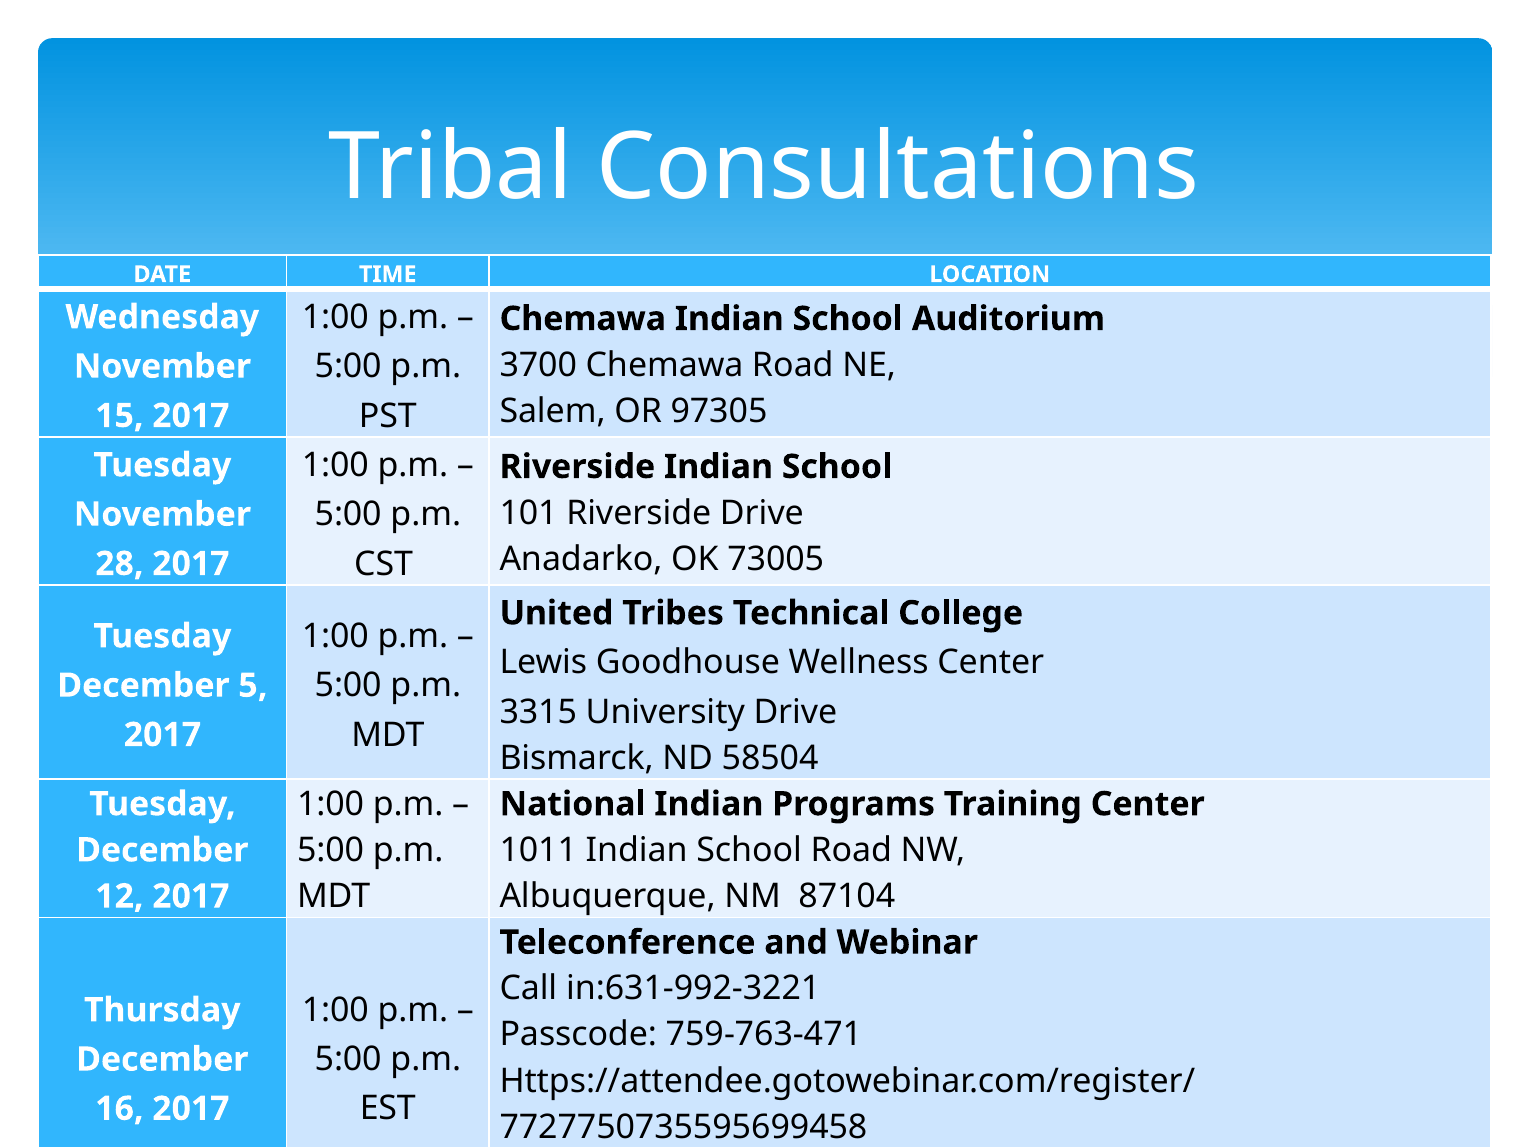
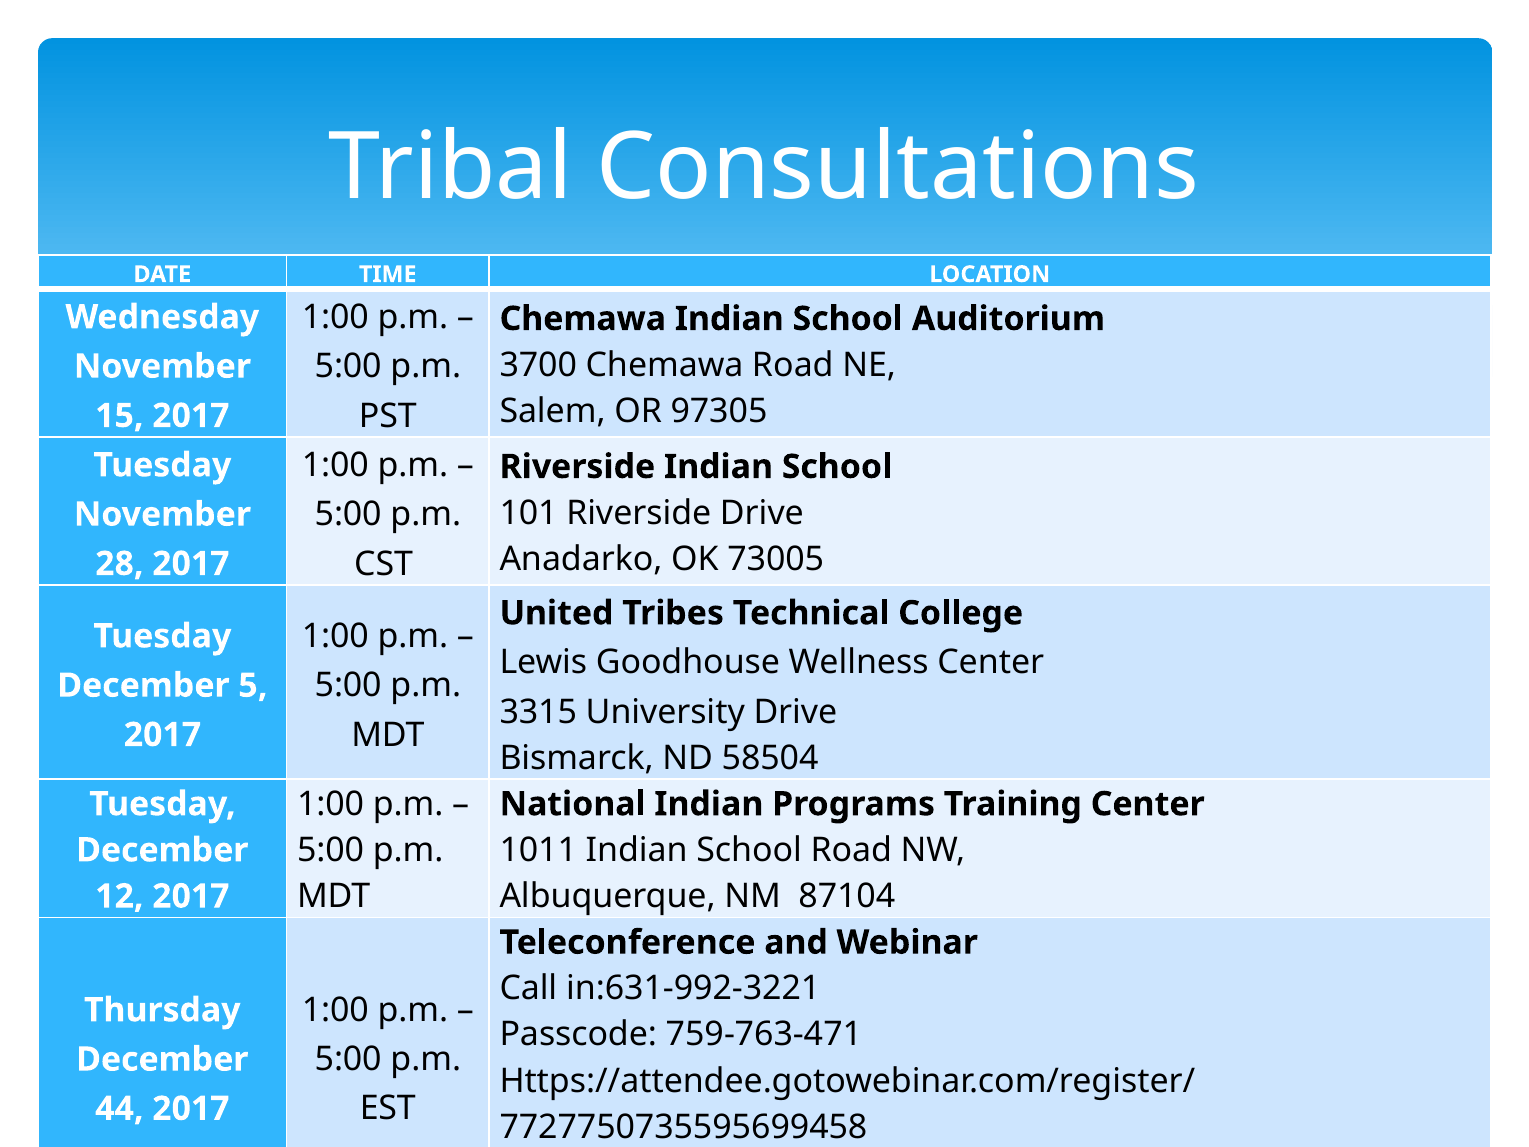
16: 16 -> 44 (119, 1109)
